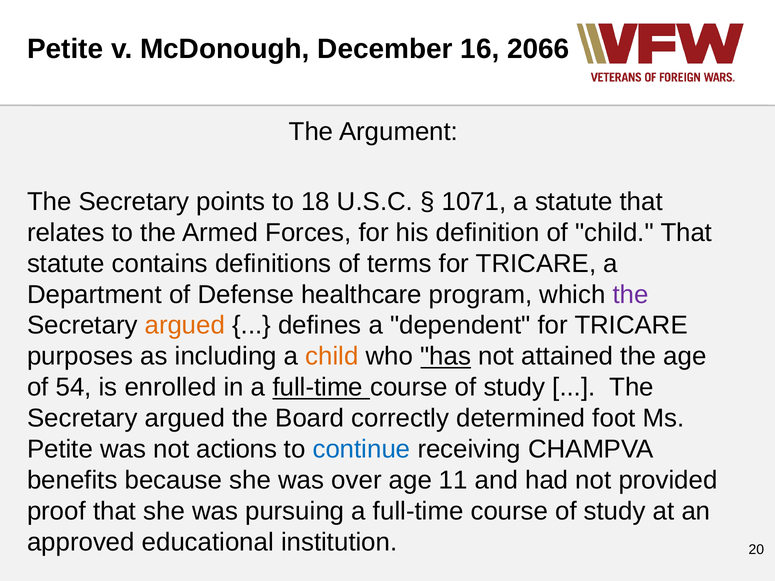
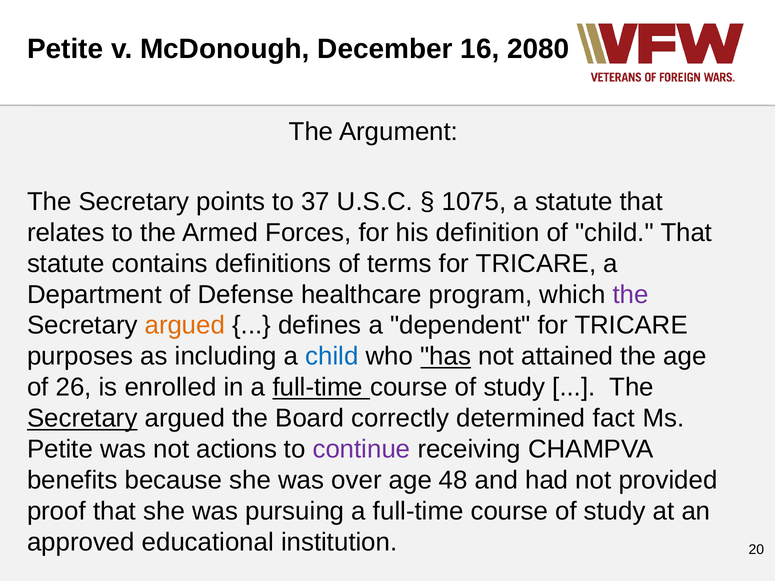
2066: 2066 -> 2080 (538, 49)
18: 18 -> 37 (315, 202)
1071: 1071 -> 1075 (474, 202)
child colour: orange -> blue (332, 357)
54: 54 -> 26 (74, 388)
Secretary underline: none -> present (82, 419)
foot: foot -> fact (614, 419)
continue colour: blue -> purple (361, 450)
11: 11 -> 48 (453, 481)
